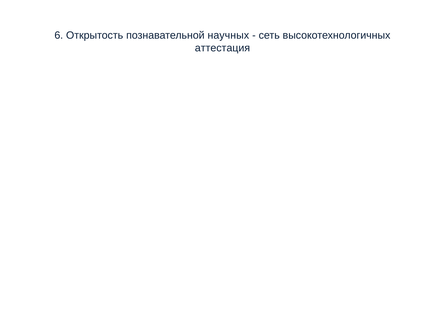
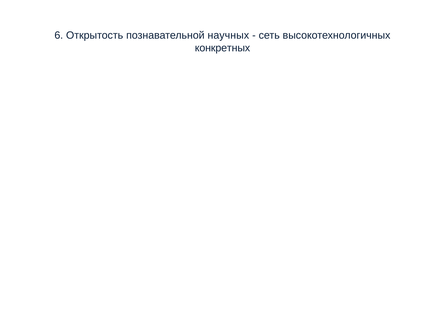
аттестация: аттестация -> конкретных (223, 48)
